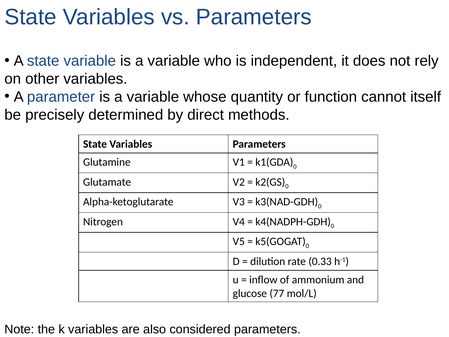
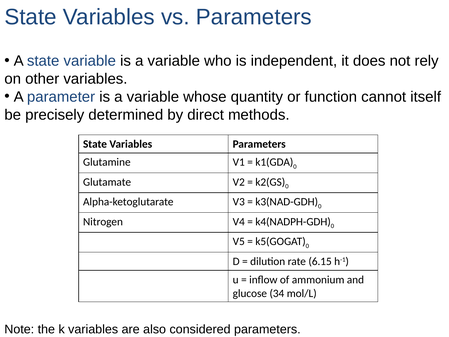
0.33: 0.33 -> 6.15 (320, 261)
77: 77 -> 34 (277, 293)
